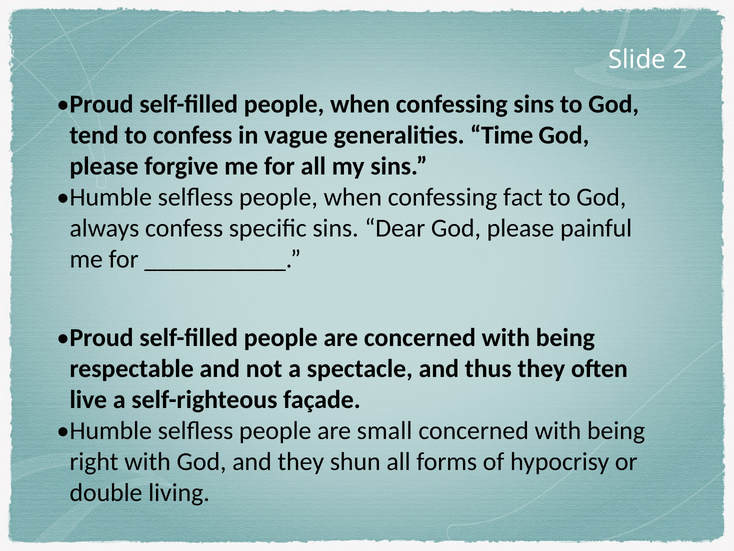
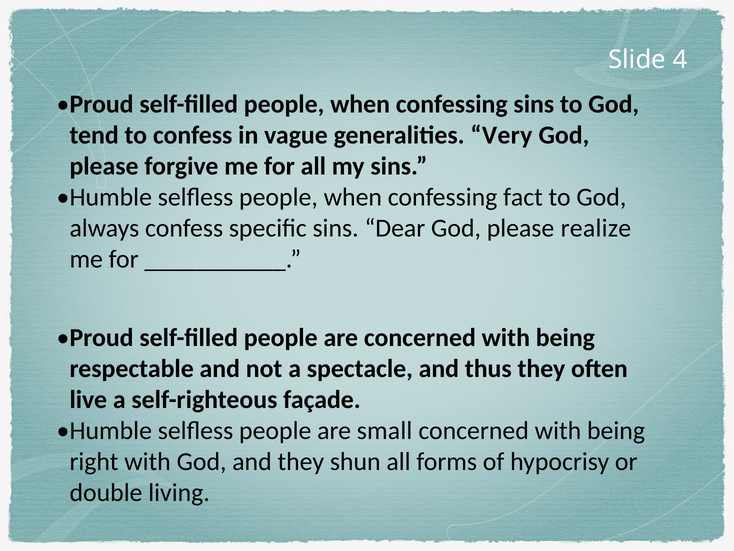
2: 2 -> 4 (680, 59)
Time: Time -> Very (501, 135)
painful: painful -> realize (596, 228)
